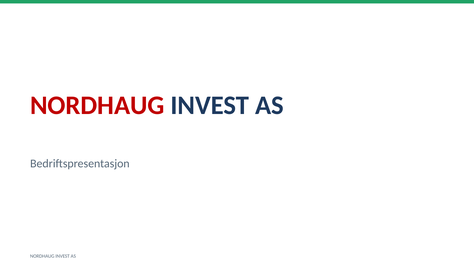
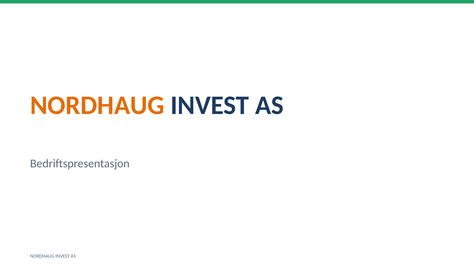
NORDHAUG colour: red -> orange (97, 105)
